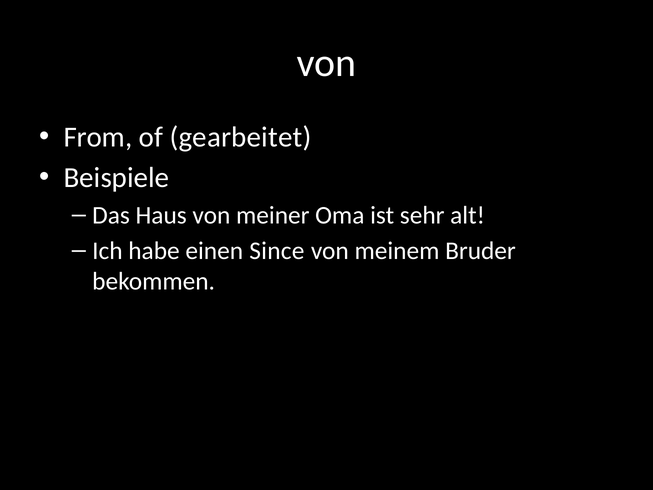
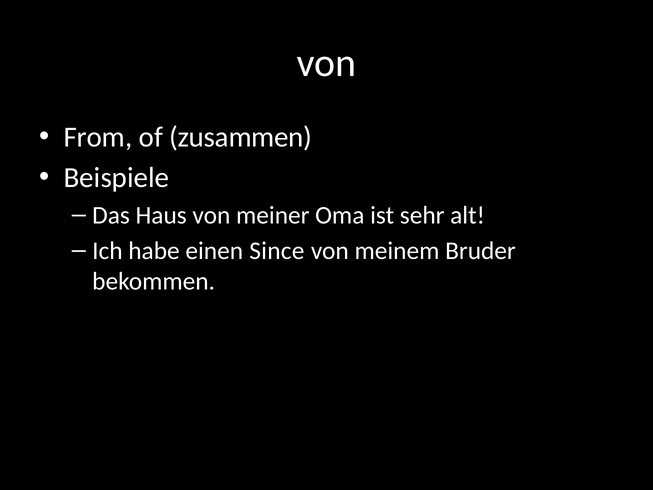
gearbeitet: gearbeitet -> zusammen (241, 137)
